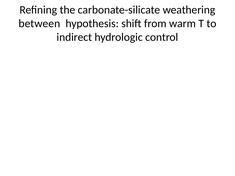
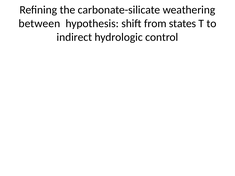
warm: warm -> states (183, 23)
